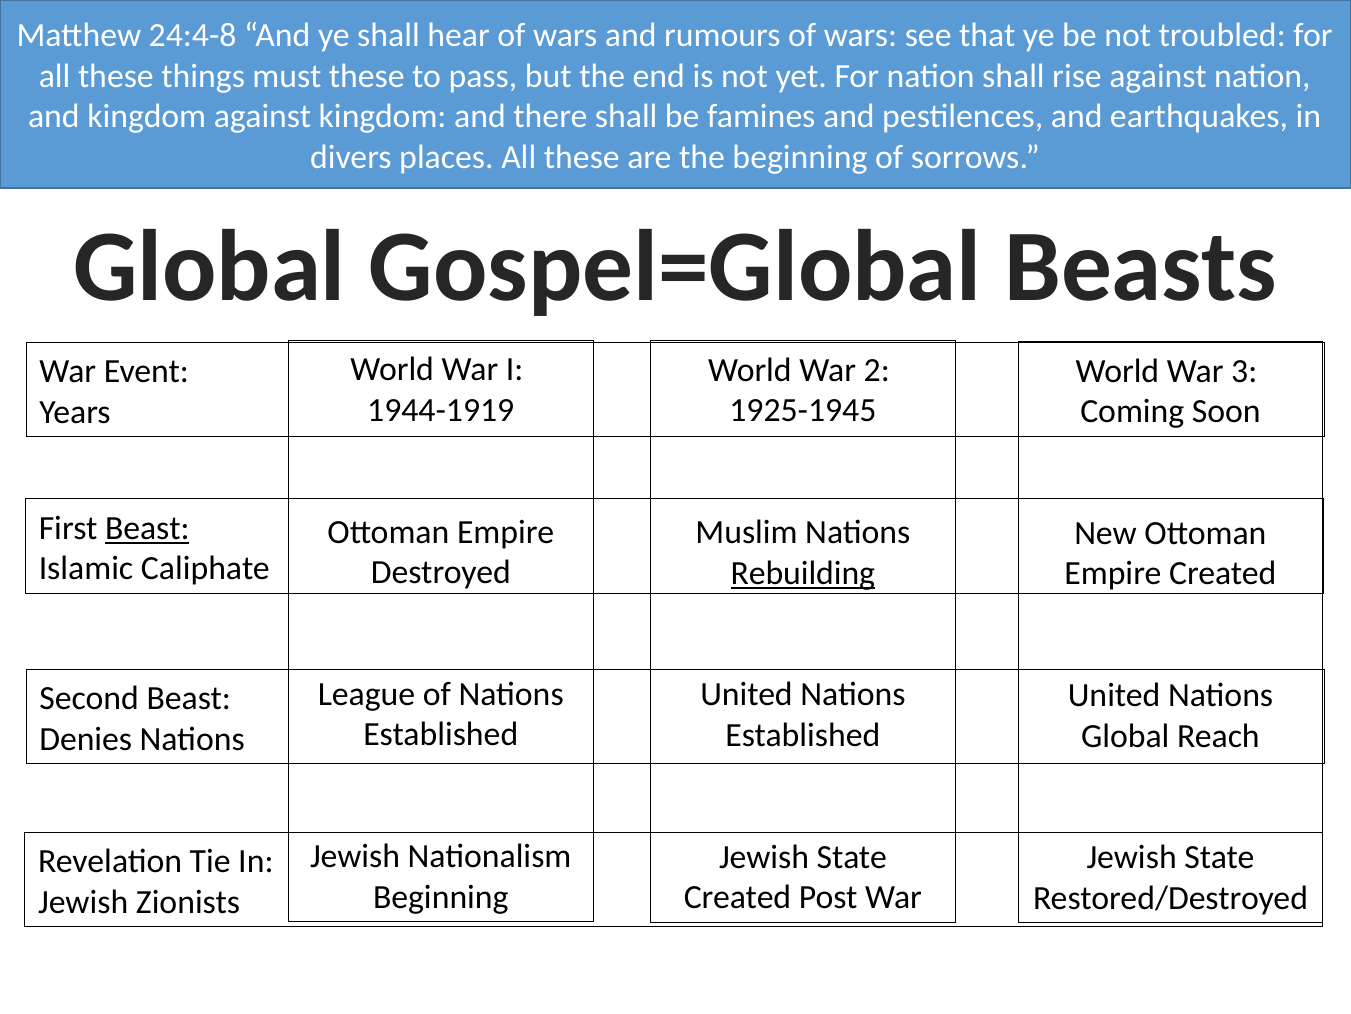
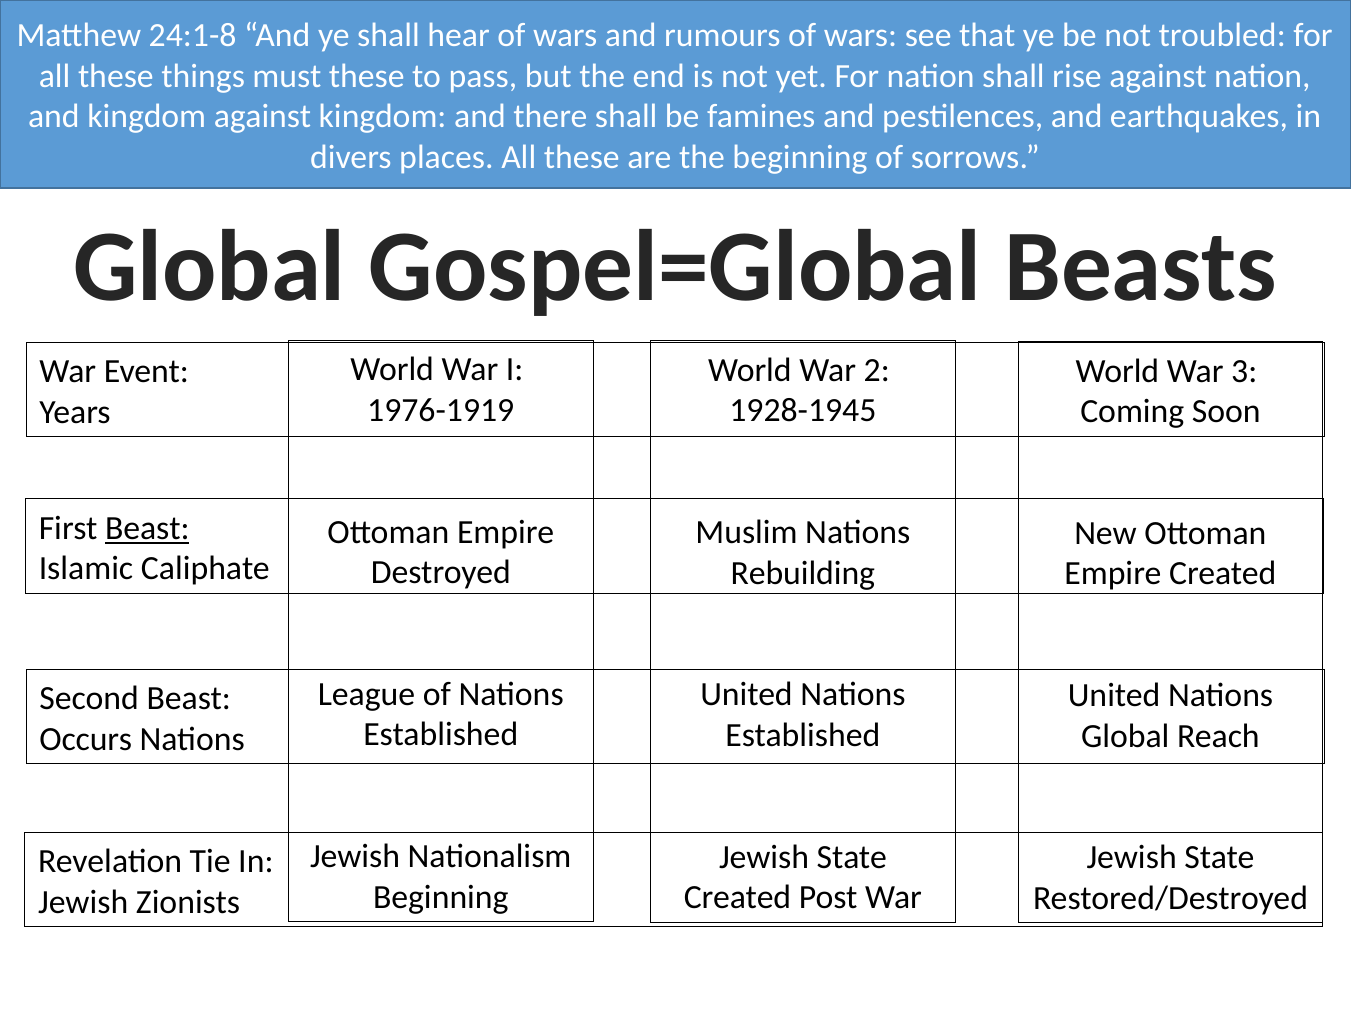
24:4-8: 24:4-8 -> 24:1-8 (193, 36)
1944-1919: 1944-1919 -> 1976-1919 (441, 410)
1925-1945: 1925-1945 -> 1928-1945 (803, 411)
Rebuilding underline: present -> none (803, 573)
Denies: Denies -> Occurs (86, 739)
